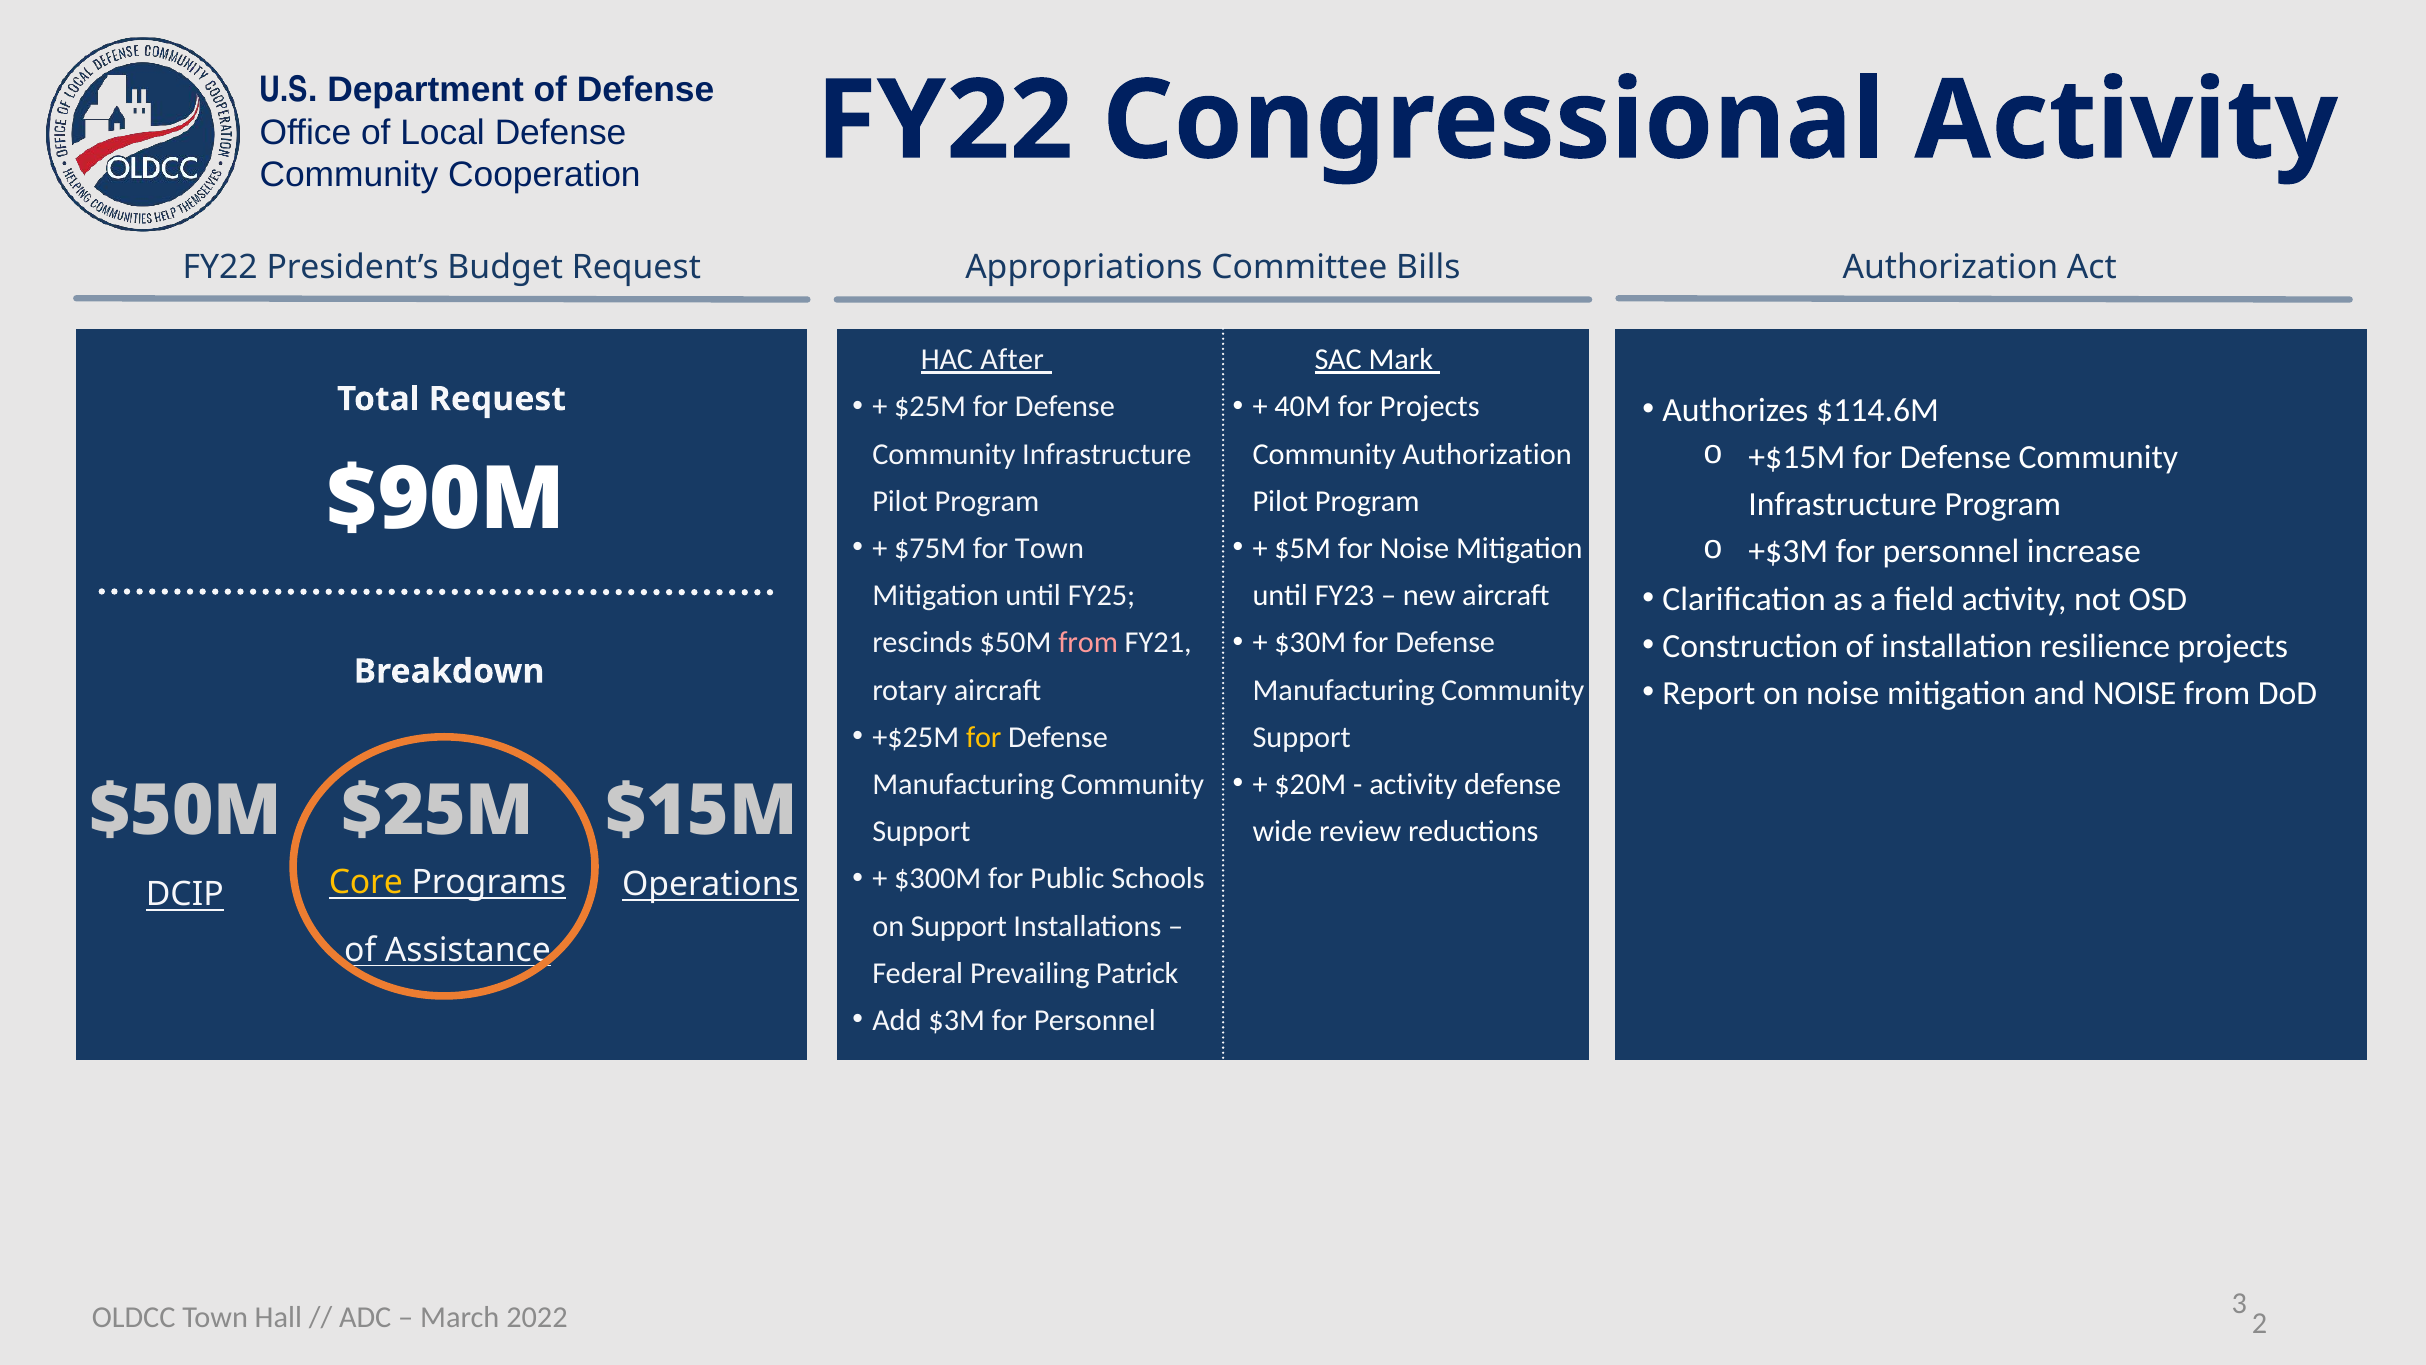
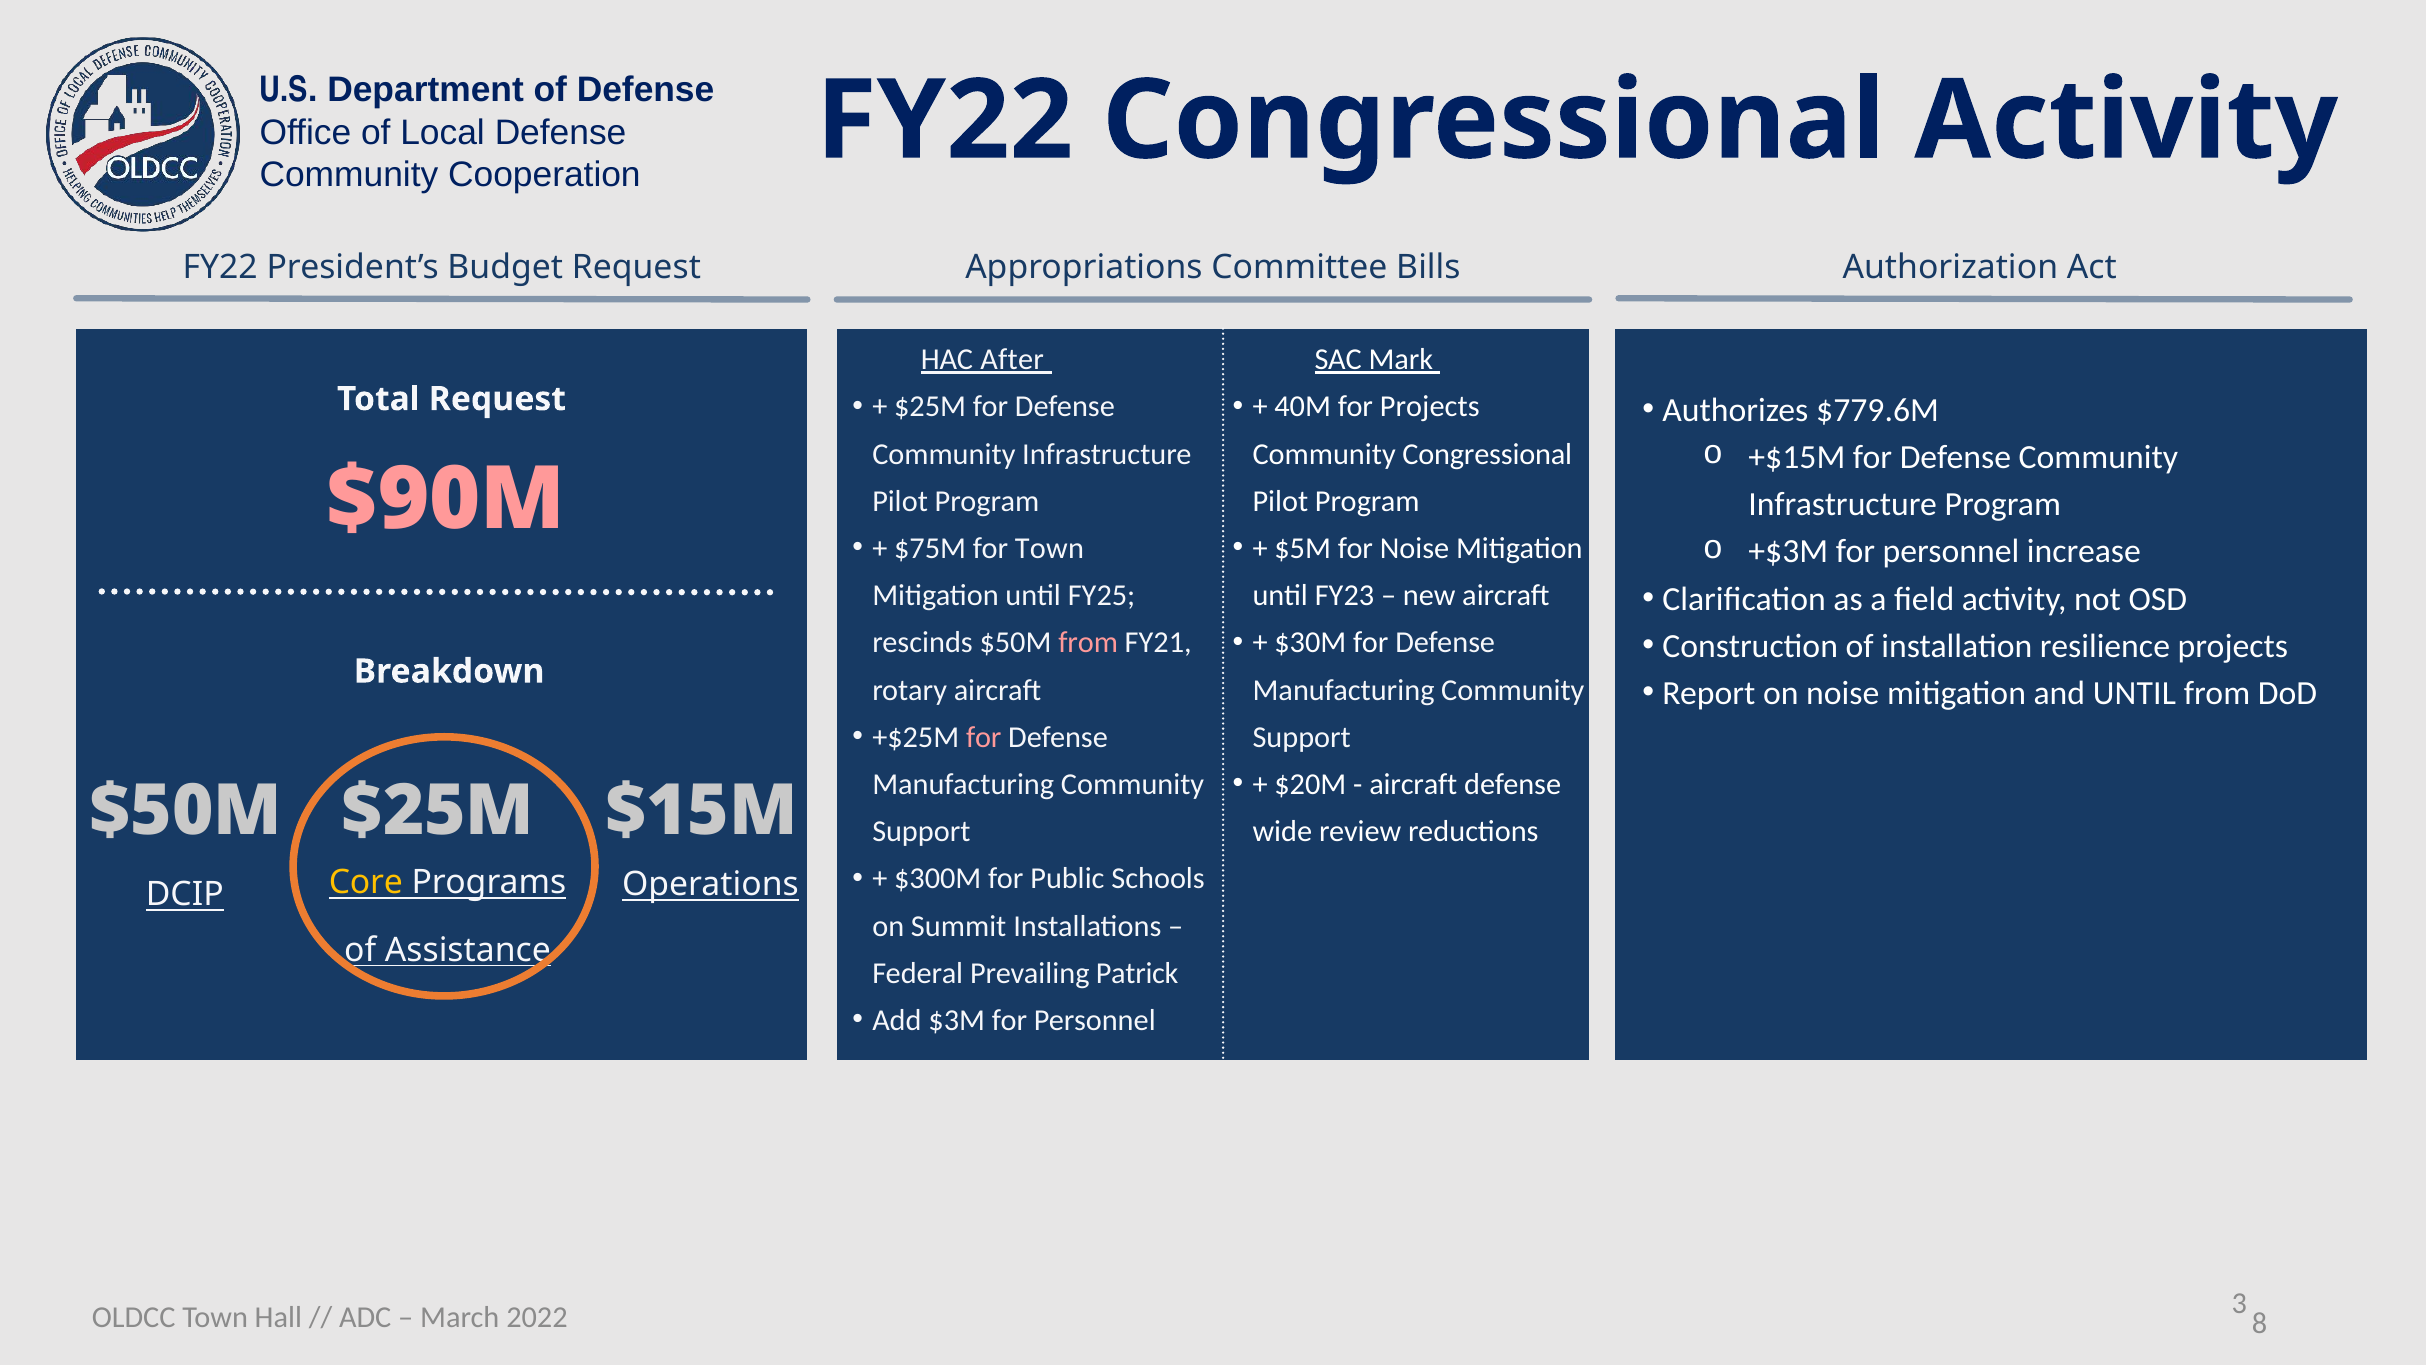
$114.6M: $114.6M -> $779.6M (1878, 410)
Community Authorization: Authorization -> Congressional (1487, 454)
$90M colour: white -> pink (446, 499)
and NOISE: NOISE -> UNTIL (2134, 693)
for colour: yellow -> pink (984, 737)
activity: activity -> aircraft (1413, 784)
on Support: Support -> Summit (959, 926)
2: 2 -> 8 (2260, 1323)
